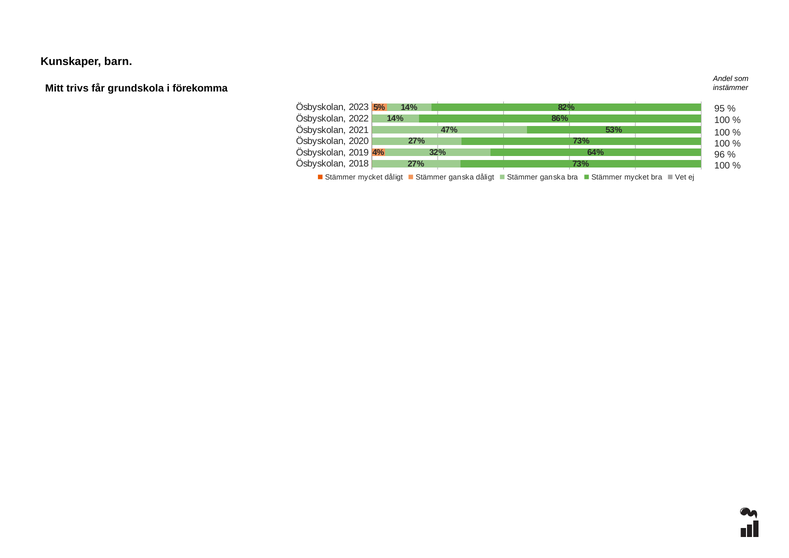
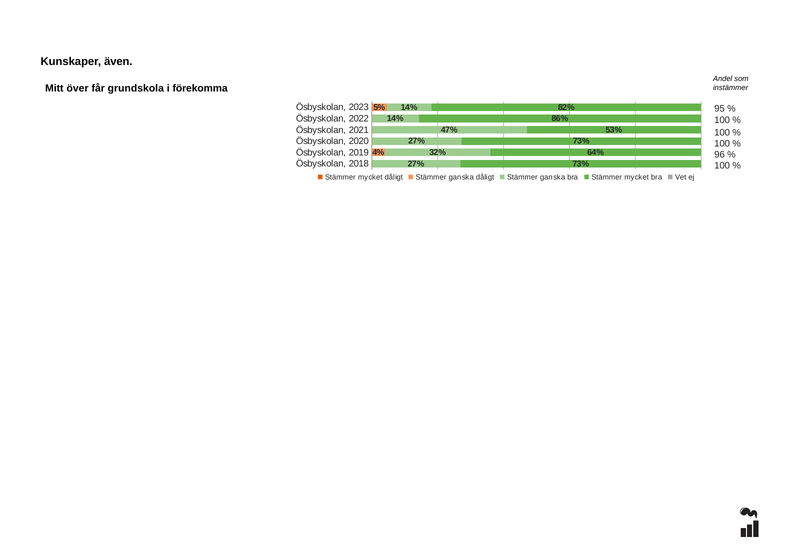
barn: barn -> även (118, 62)
trivs: trivs -> över (78, 89)
